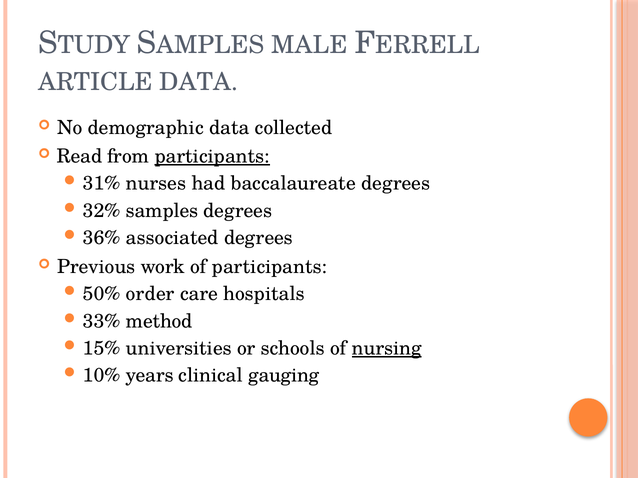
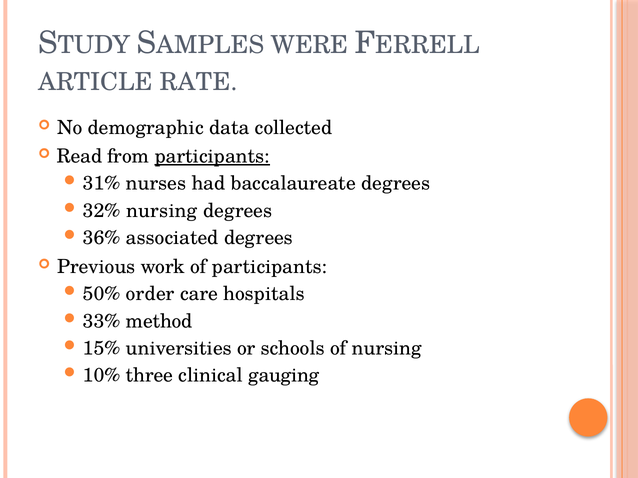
MALE: MALE -> WERE (310, 45)
ARTICLE DATA: DATA -> RATE (199, 82)
samples: samples -> nursing (162, 211)
nursing underline: present -> none (387, 349)
years: years -> three (150, 376)
